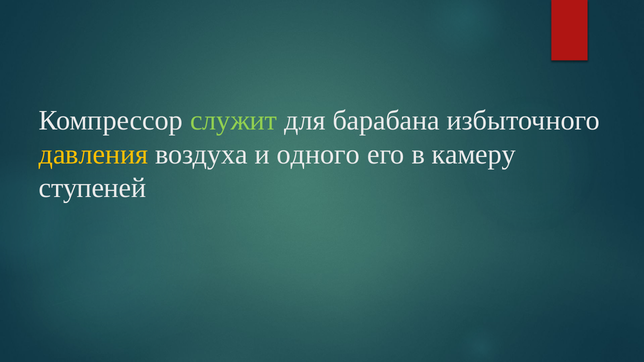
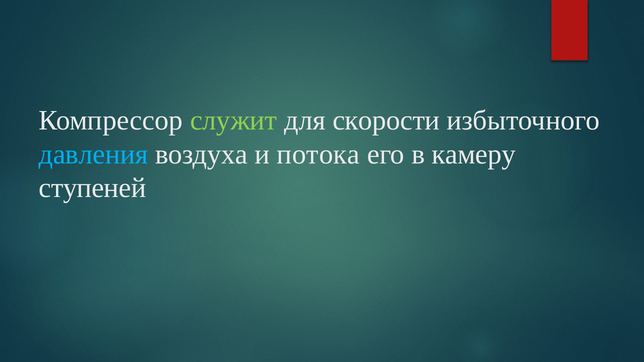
барабана: барабана -> скорости (386, 121)
давления colour: yellow -> light blue (93, 155)
одного: одного -> потока (318, 155)
